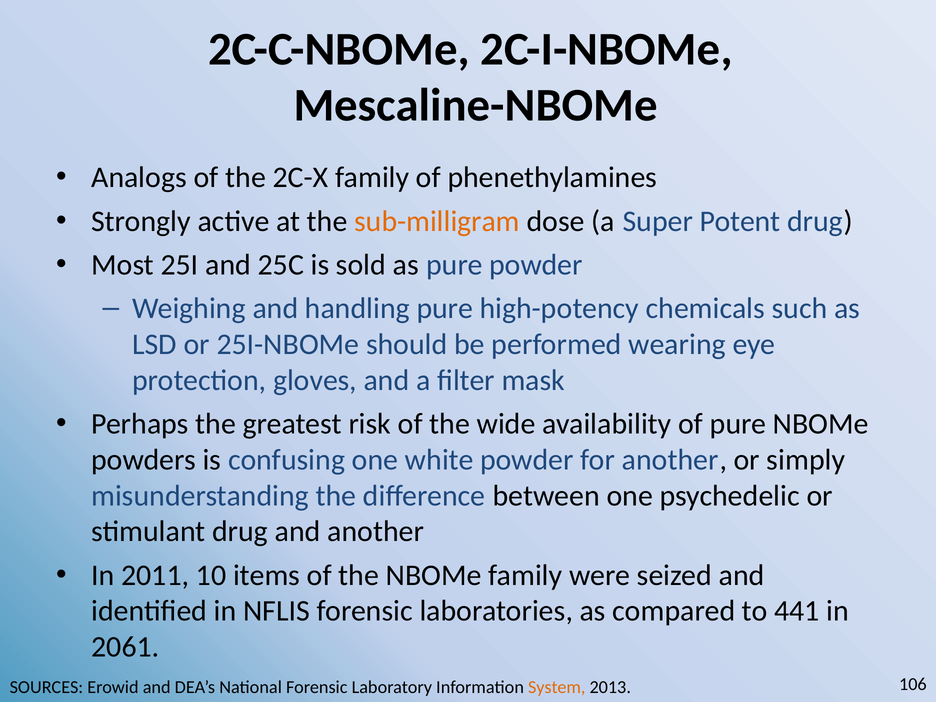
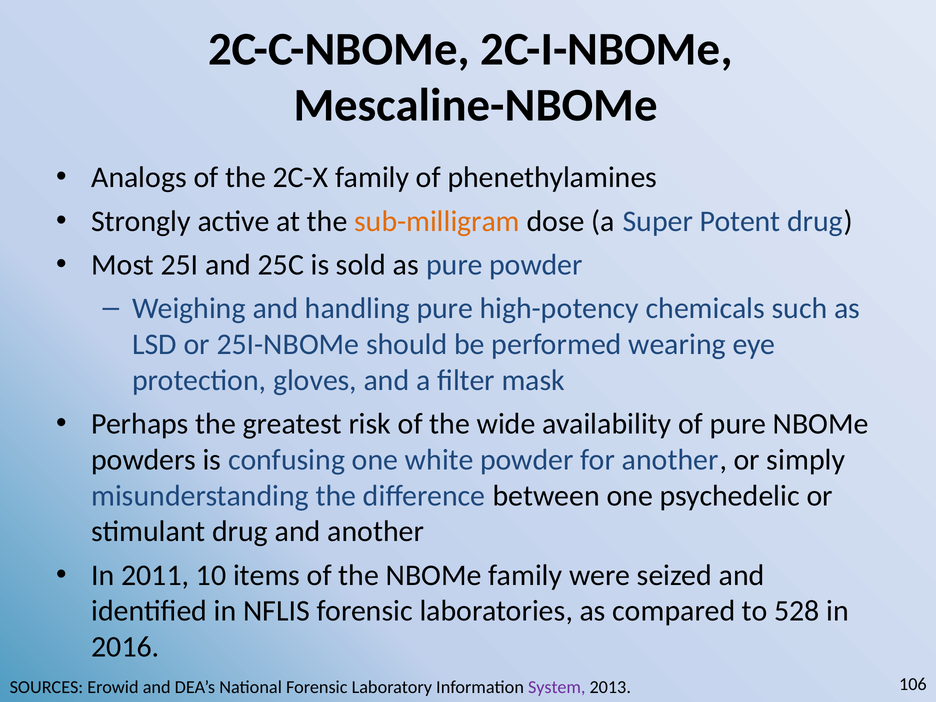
441: 441 -> 528 (797, 611)
2061: 2061 -> 2016 (125, 647)
System colour: orange -> purple (557, 687)
